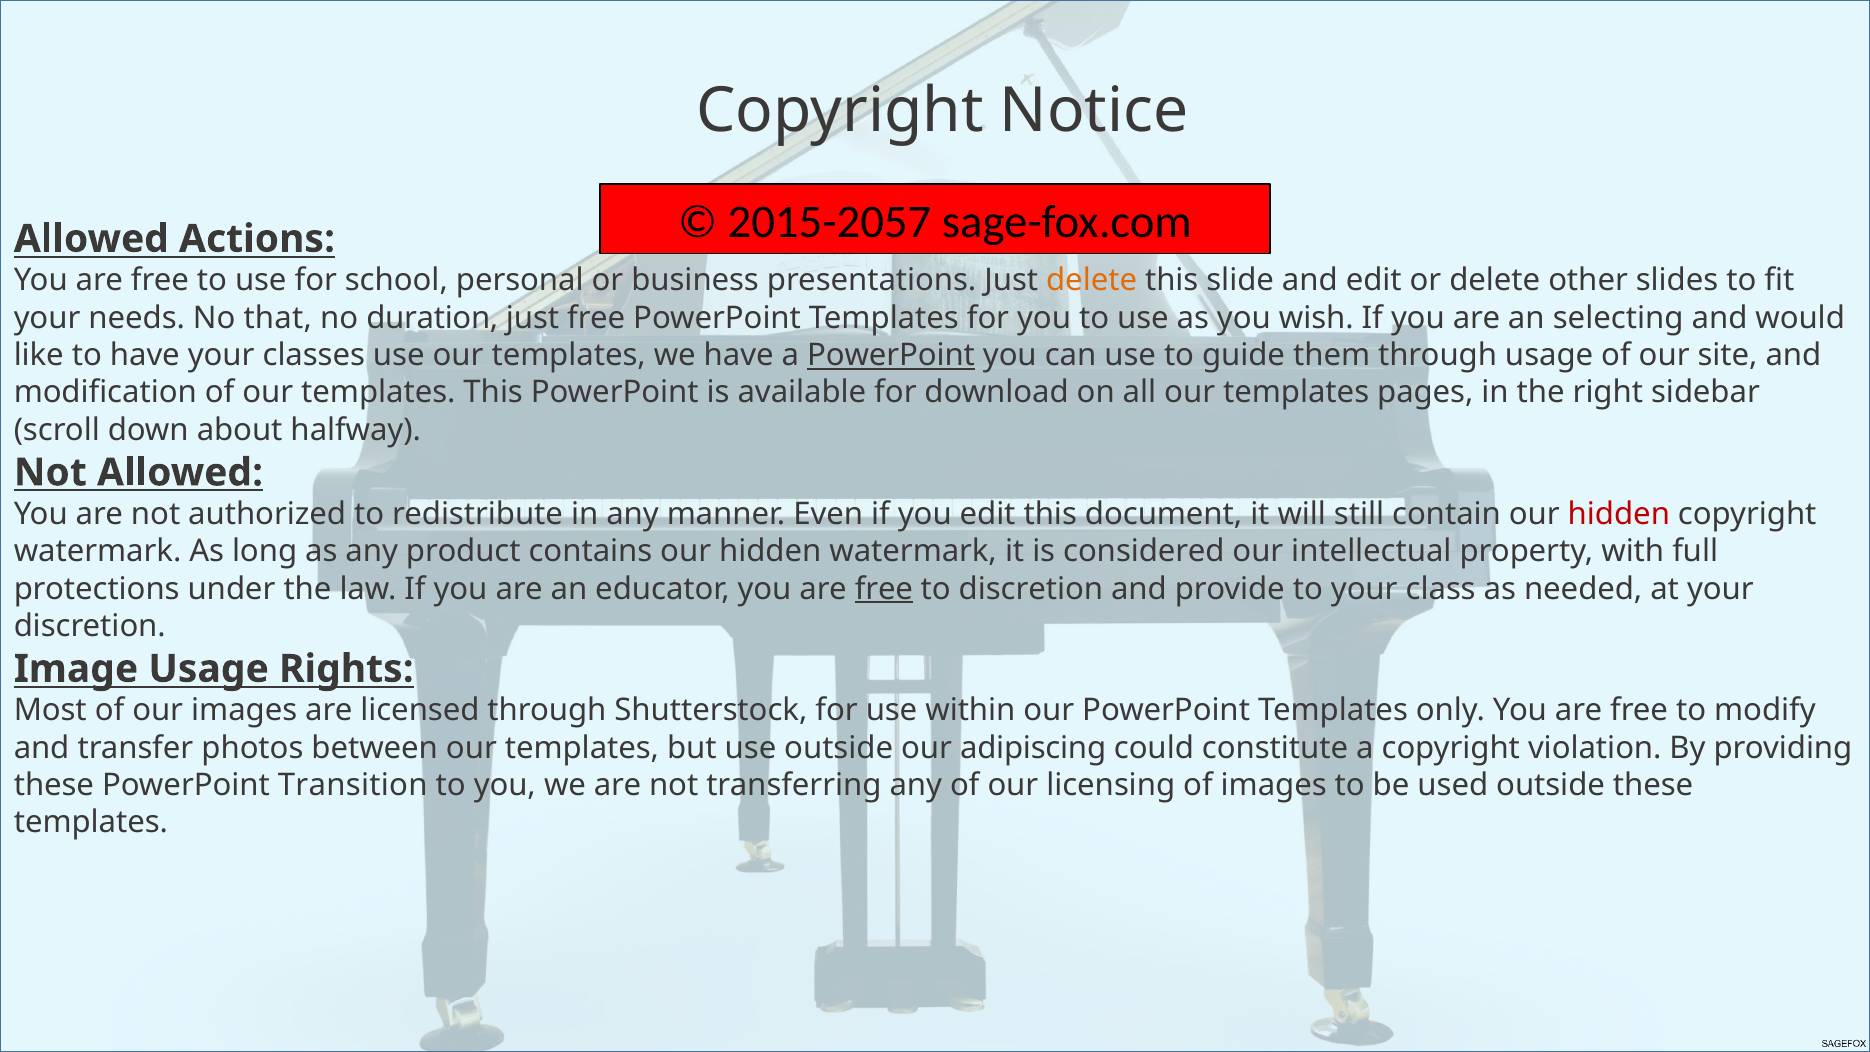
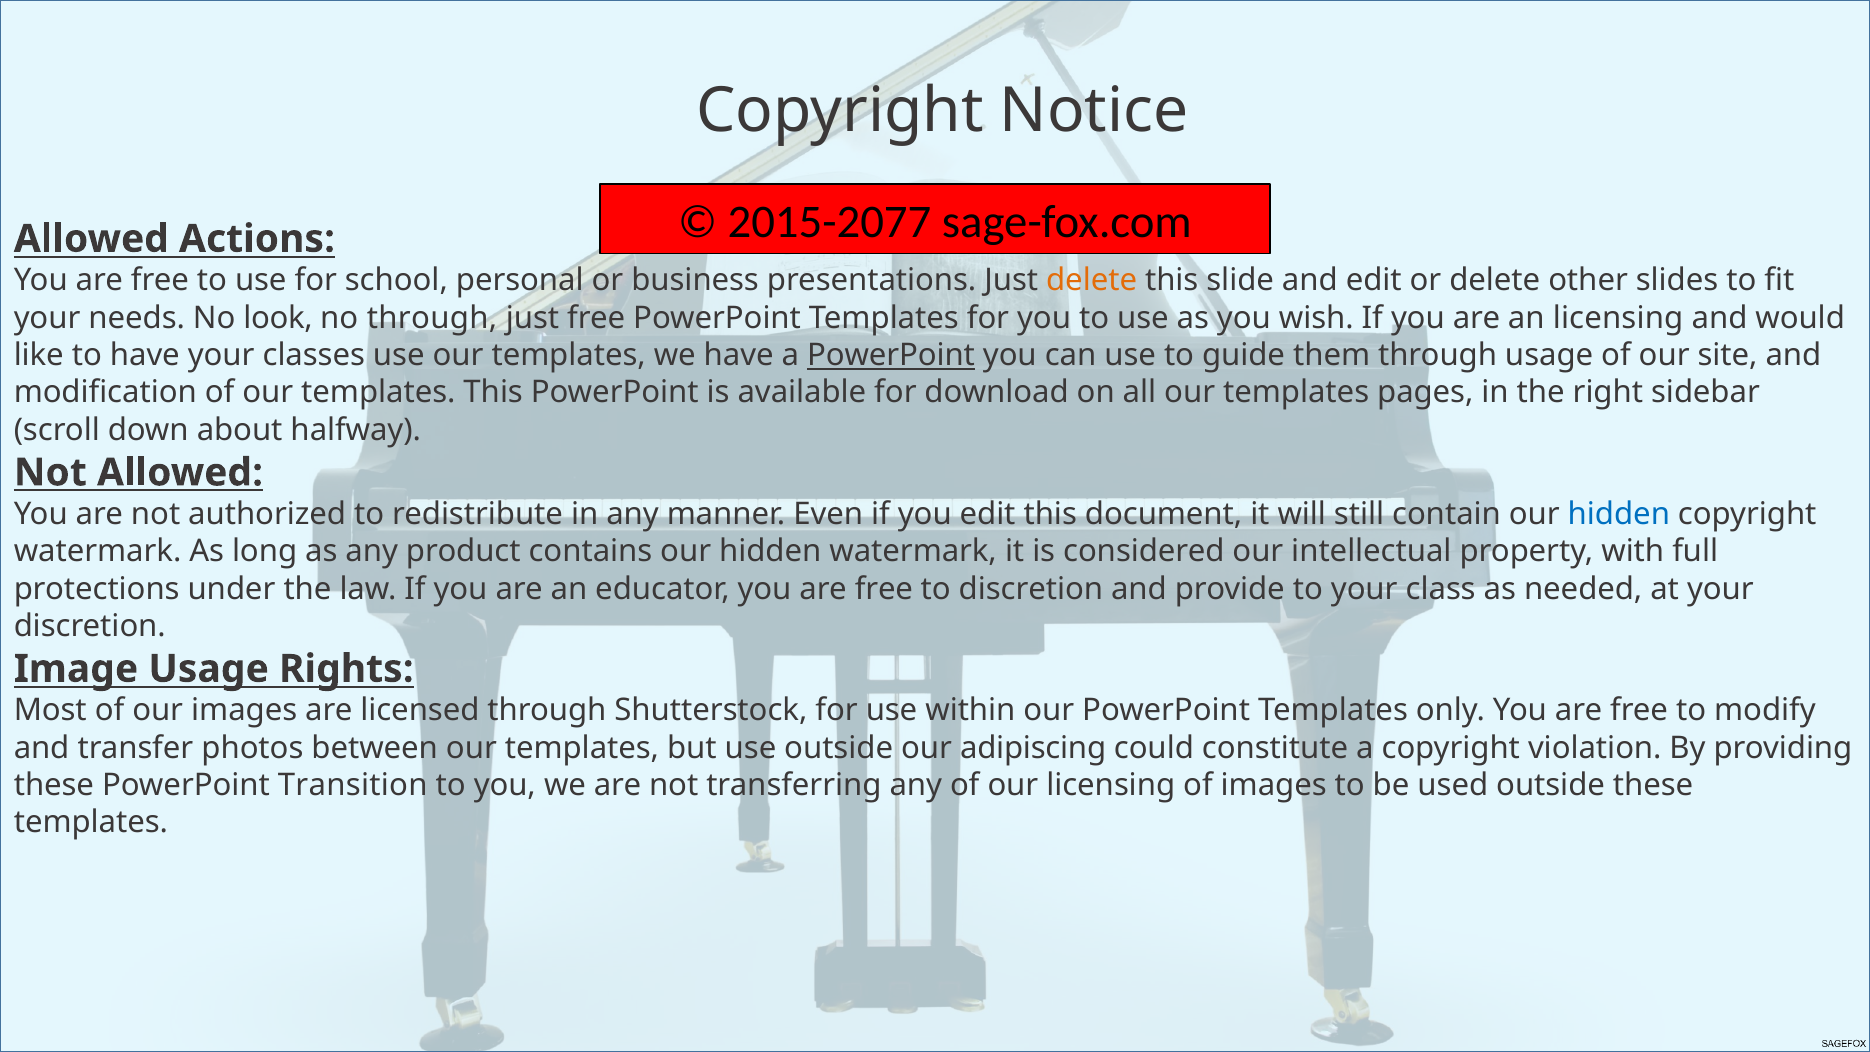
2015-2057: 2015-2057 -> 2015-2077 (829, 222)
that: that -> look (278, 318)
no duration: duration -> through (432, 318)
an selecting: selecting -> licensing (1618, 318)
hidden colour: red -> blue (1619, 514)
free underline: present -> none (884, 589)
